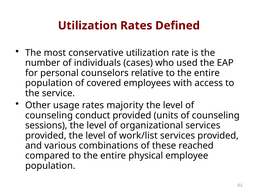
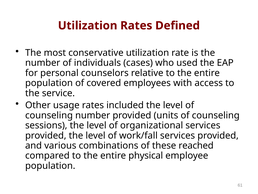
majority: majority -> included (125, 105)
counseling conduct: conduct -> number (93, 115)
work/list: work/list -> work/fall (138, 135)
